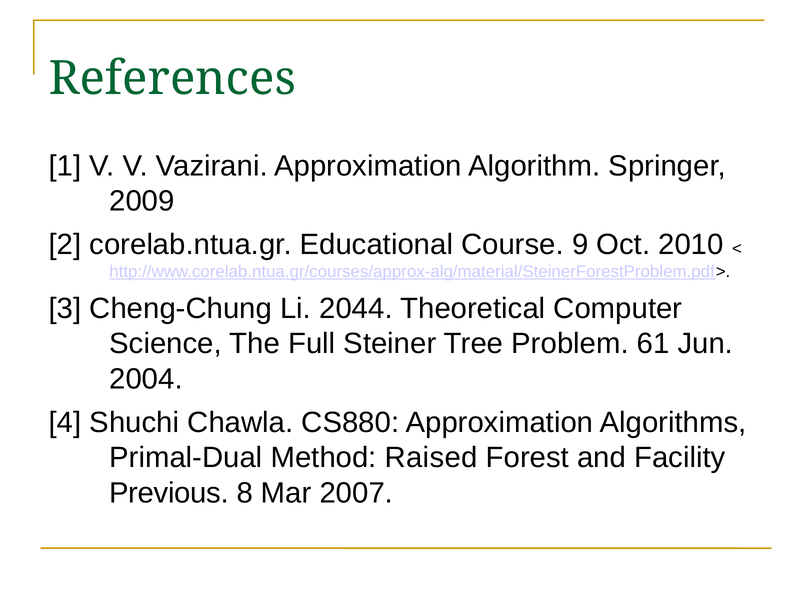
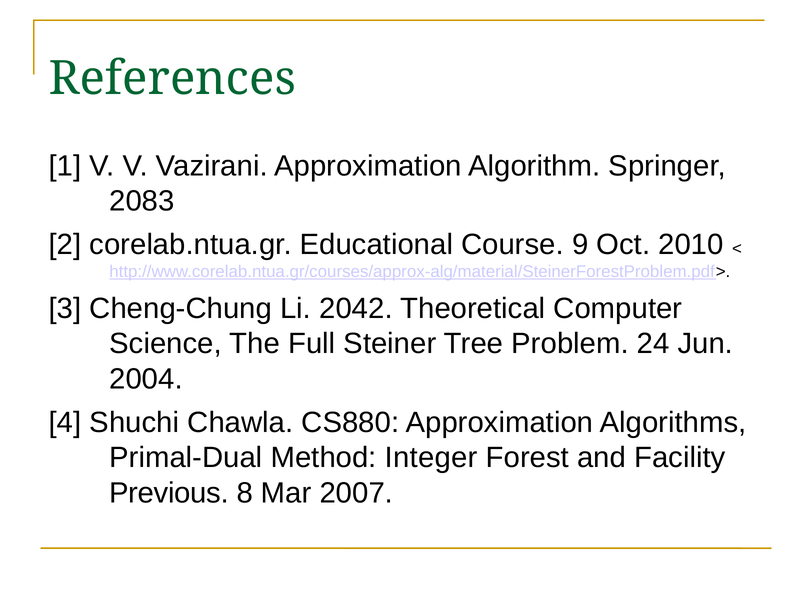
2009: 2009 -> 2083 (142, 201)
2044: 2044 -> 2042 (356, 309)
61: 61 -> 24 (653, 344)
Raised: Raised -> Integer (431, 458)
